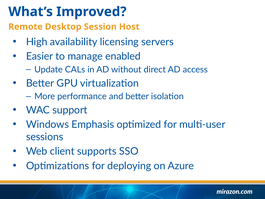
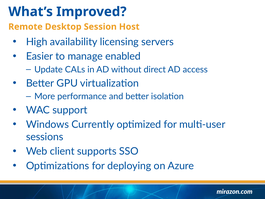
Emphasis: Emphasis -> Currently (93, 124)
